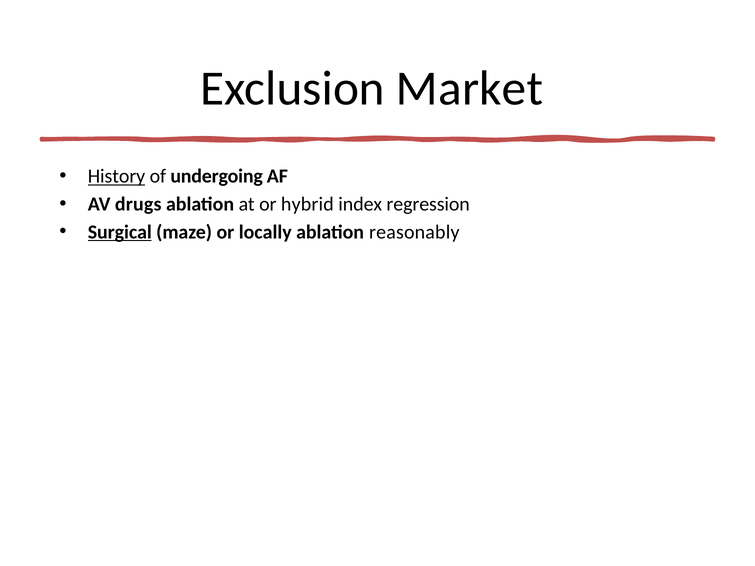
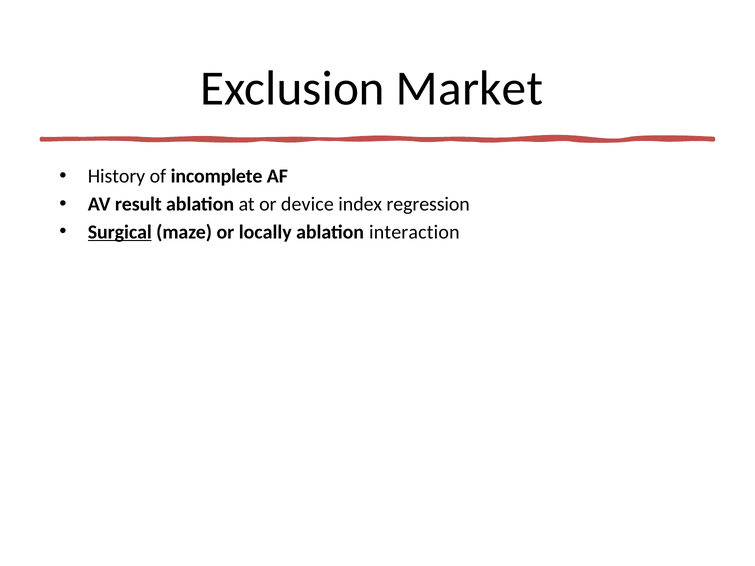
History underline: present -> none (117, 176)
undergoing: undergoing -> incomplete (217, 176)
drugs: drugs -> result (138, 204)
hybrid: hybrid -> device (307, 204)
reasonably: reasonably -> interaction (414, 232)
